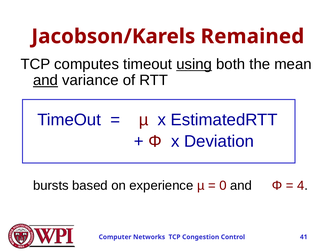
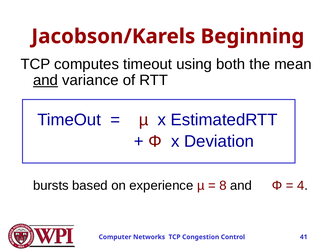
Remained: Remained -> Beginning (252, 36)
using underline: present -> none (194, 64)
0: 0 -> 8 (223, 186)
